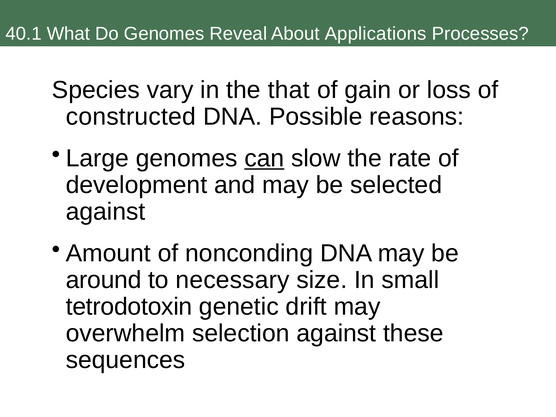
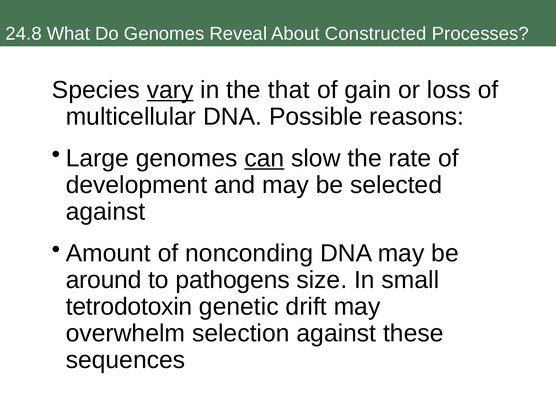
40.1: 40.1 -> 24.8 (24, 34)
Applications: Applications -> Constructed (376, 34)
vary underline: none -> present (170, 90)
constructed: constructed -> multicellular (131, 117)
necessary: necessary -> pathogens (233, 280)
